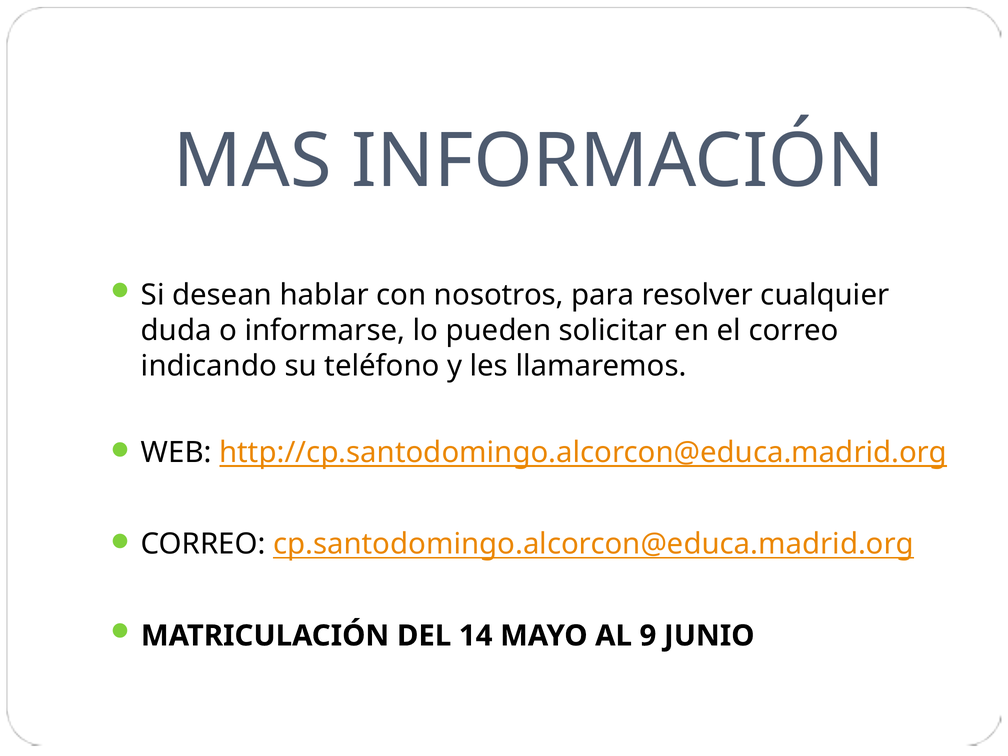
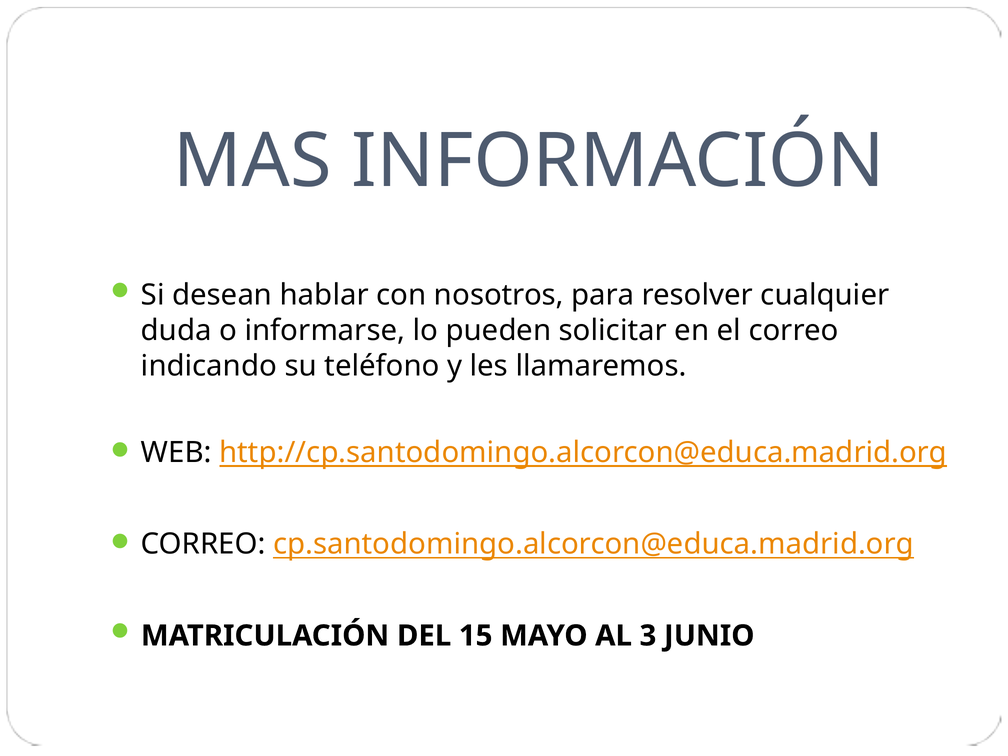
14: 14 -> 15 (476, 636)
9: 9 -> 3 (648, 636)
